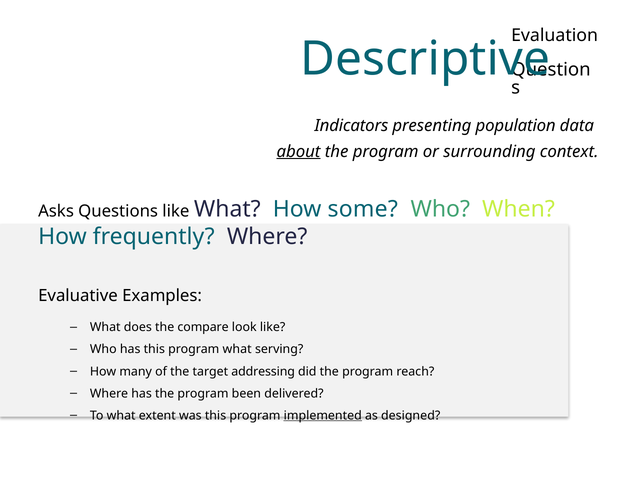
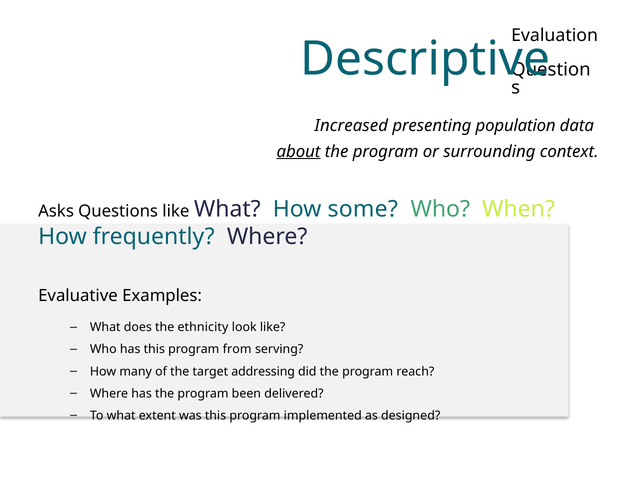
Indicators: Indicators -> Increased (351, 126)
compare: compare -> ethnicity (203, 328)
program what: what -> from (237, 350)
implemented underline: present -> none (323, 416)
